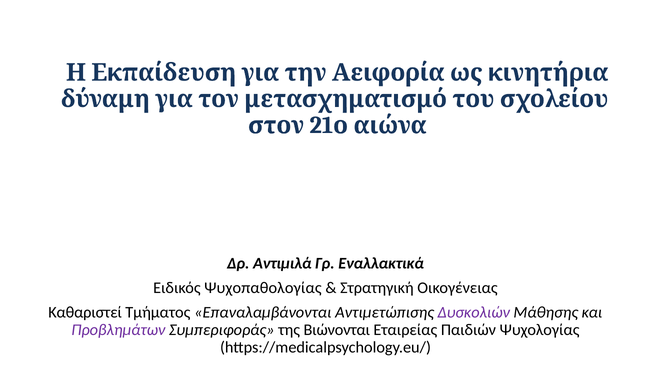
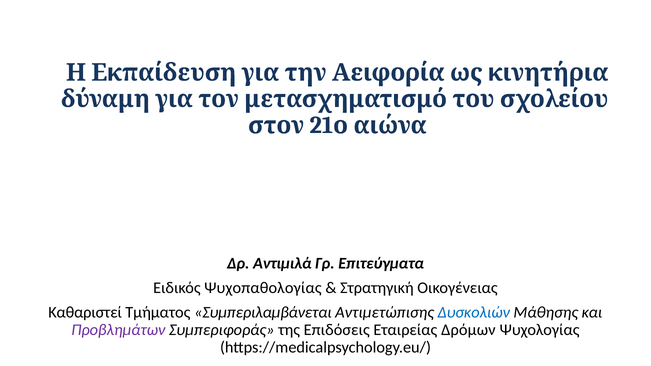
Εναλλακτικά: Εναλλακτικά -> Επιτεύγματα (381, 264)
Επαναλαμβάνονται: Επαναλαμβάνονται -> Συμπεριλαμβάνεται (263, 312)
Δυσκολιών colour: purple -> blue (474, 312)
Βιώνονται: Βιώνονται -> Επιδόσεις (337, 330)
Παιδιών: Παιδιών -> Δρόμων (468, 330)
